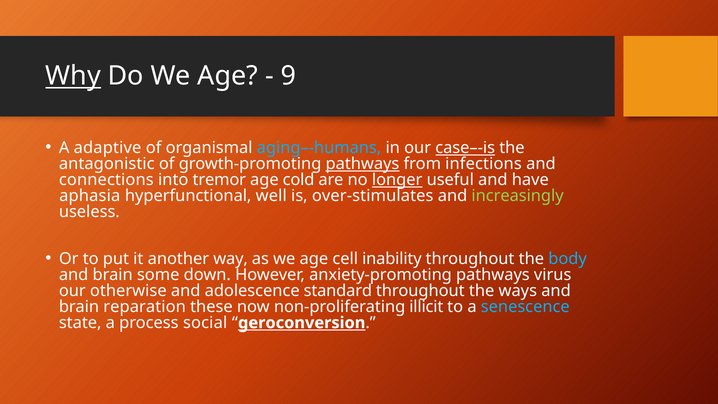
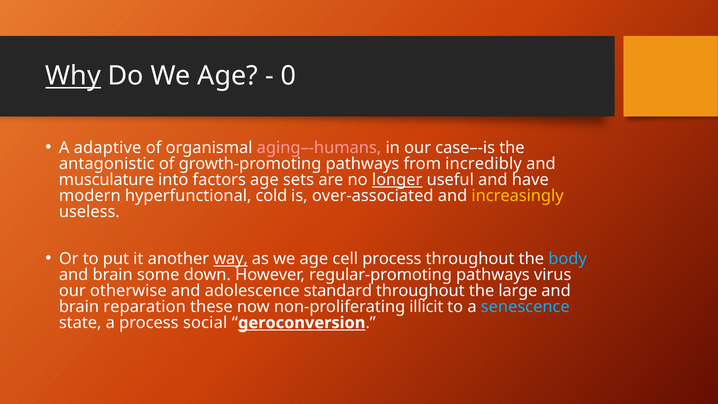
9: 9 -> 0 (288, 76)
aging–-humans colour: light blue -> pink (319, 148)
case–-is underline: present -> none (465, 148)
pathways underline: present -> none (362, 164)
infections: infections -> incredibly (483, 164)
connections: connections -> musculature (106, 180)
tremor: tremor -> factors (219, 180)
cold: cold -> sets (298, 180)
aphasia: aphasia -> modern (90, 196)
well: well -> cold (271, 196)
over-stimulates: over-stimulates -> over-associated (373, 196)
increasingly colour: light green -> yellow (518, 196)
way underline: none -> present (231, 259)
cell inability: inability -> process (392, 259)
anxiety-promoting: anxiety-promoting -> regular-promoting (381, 275)
ways: ways -> large (518, 291)
